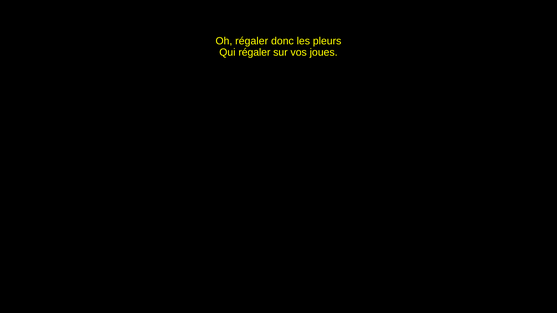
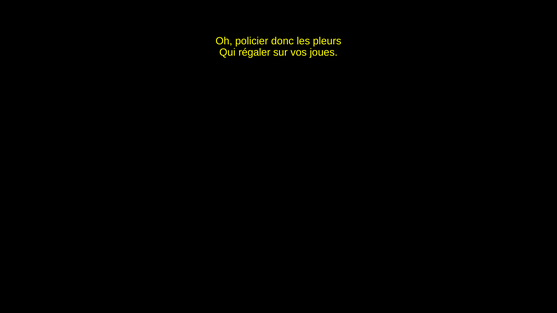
Oh régaler: régaler -> policier (252, 41)
